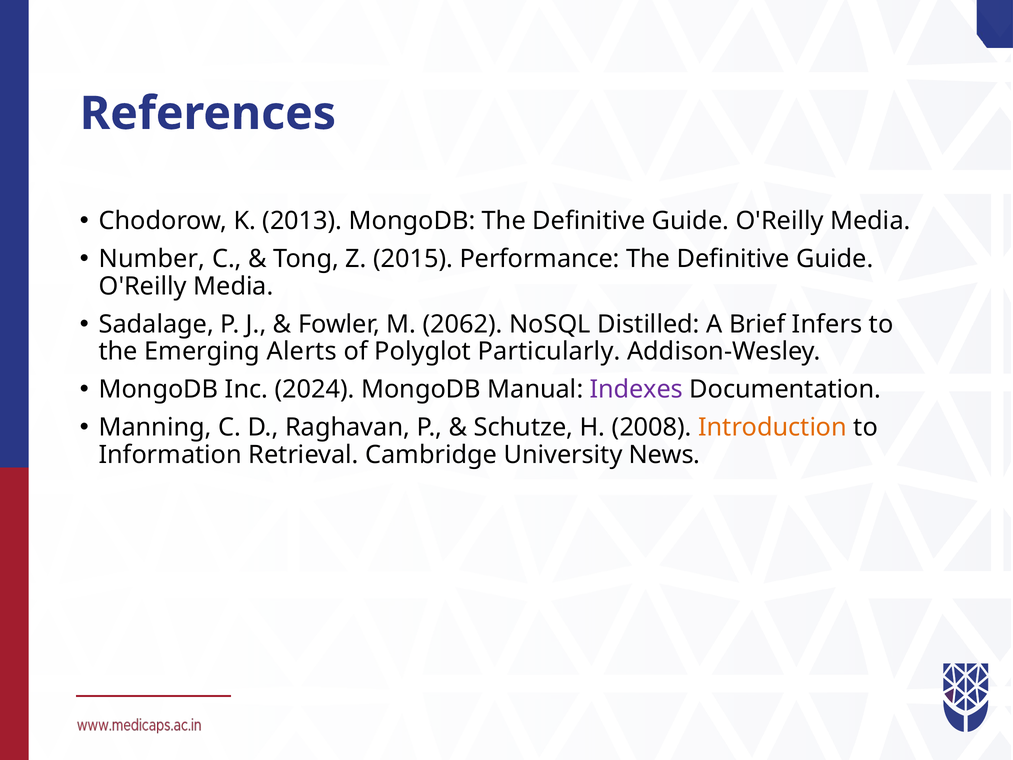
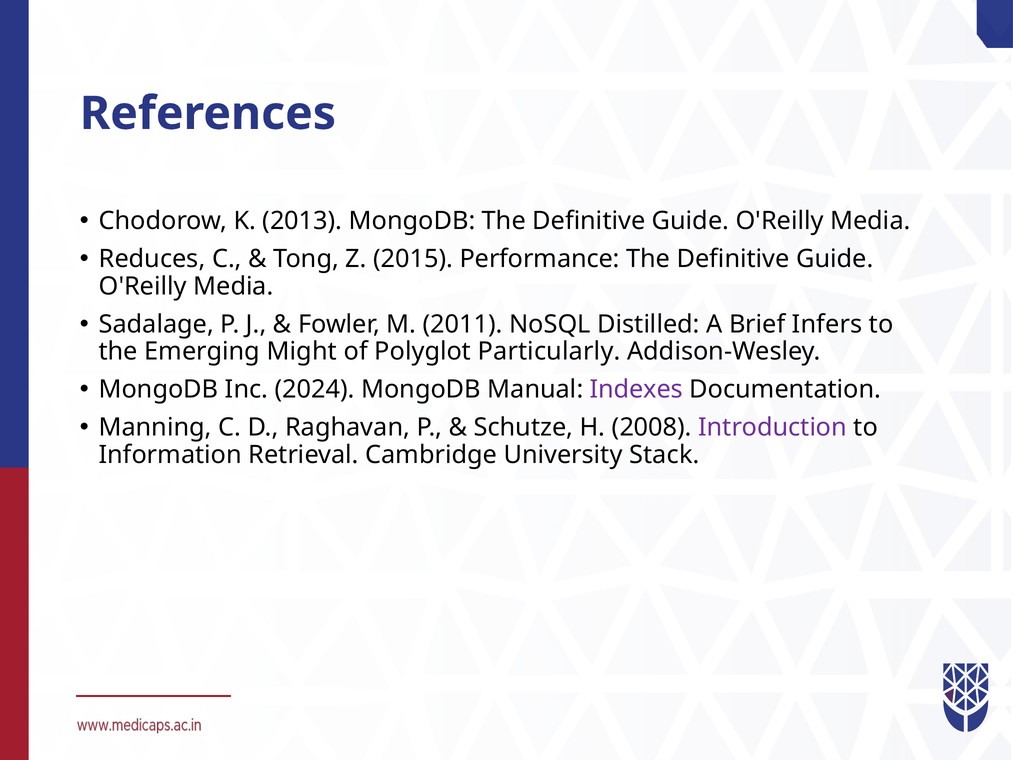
Number: Number -> Reduces (152, 259)
2062: 2062 -> 2011 (463, 324)
Alerts: Alerts -> Might (302, 351)
Introduction colour: orange -> purple (773, 427)
News: News -> Stack (664, 455)
